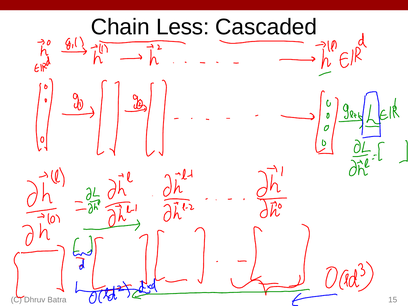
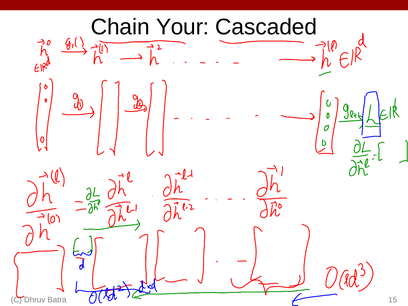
Less: Less -> Your (183, 27)
